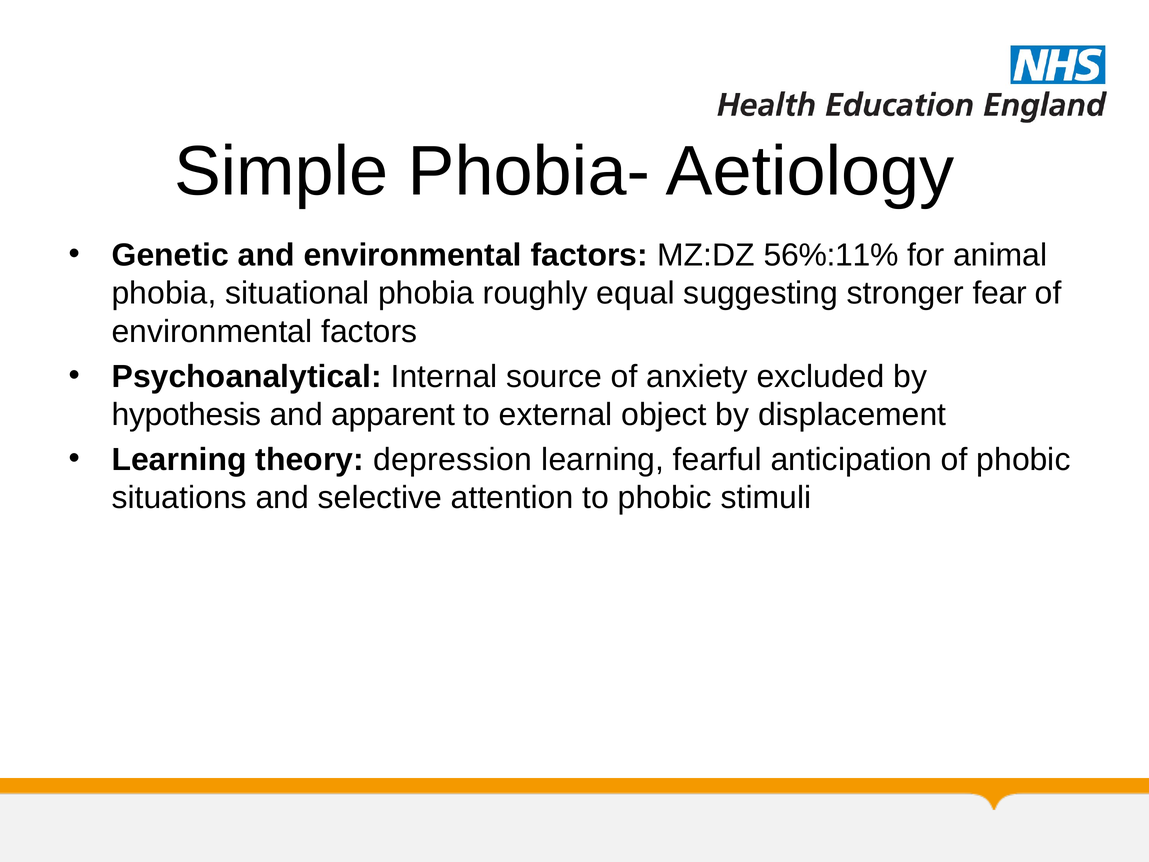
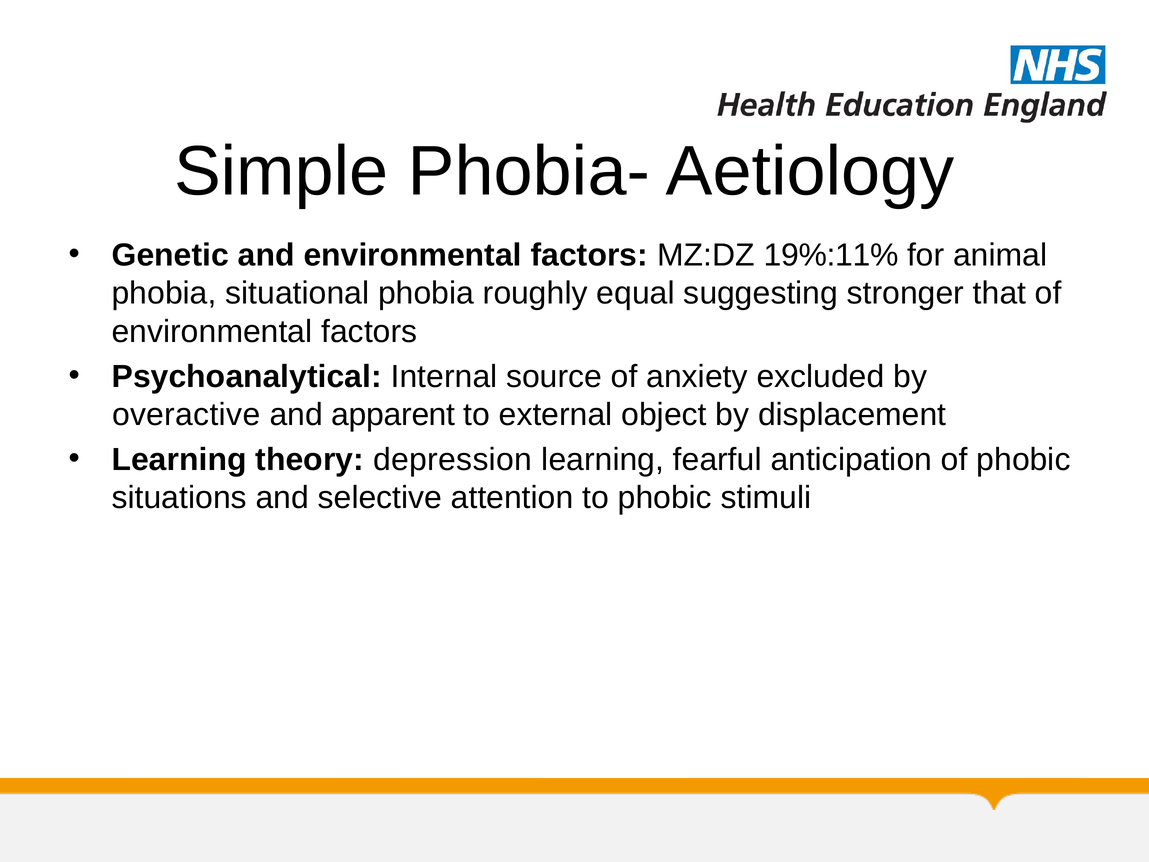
56%:11%: 56%:11% -> 19%:11% (831, 255)
fear: fear -> that (999, 293)
hypothesis: hypothesis -> overactive (186, 415)
